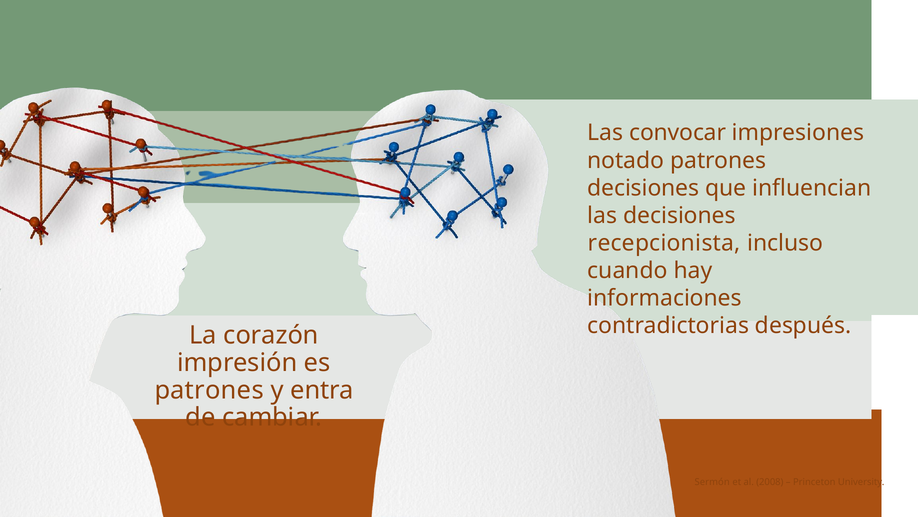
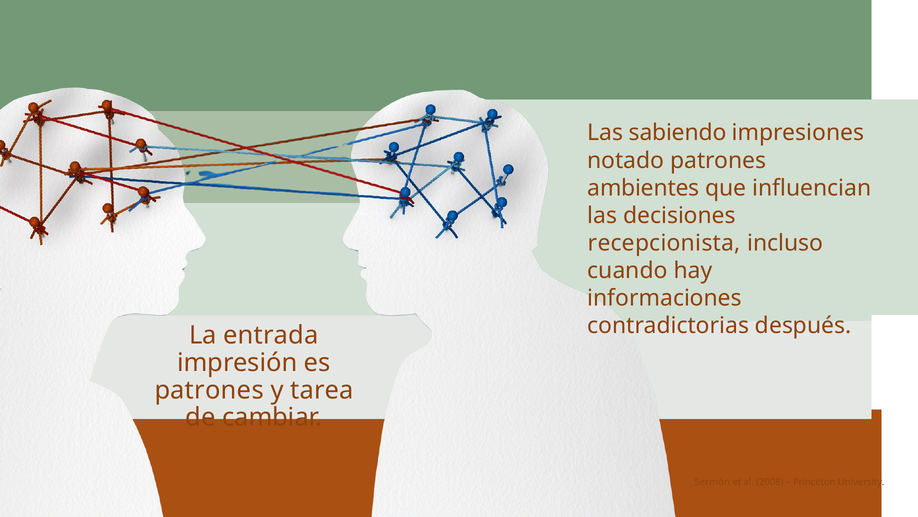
convocar: convocar -> sabiendo (678, 133)
decisiones: decisiones -> ambientes (643, 188)
corazón: corazón -> entrada (271, 335)
entra: entra -> tarea (322, 390)
